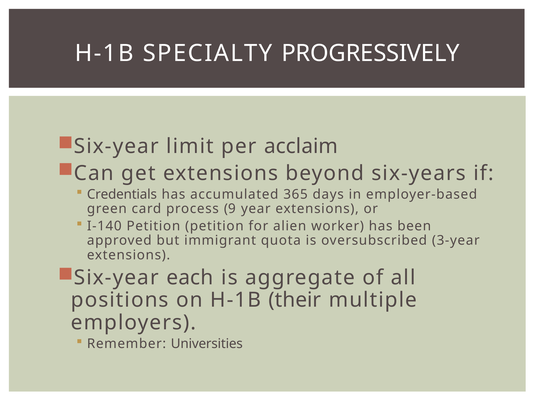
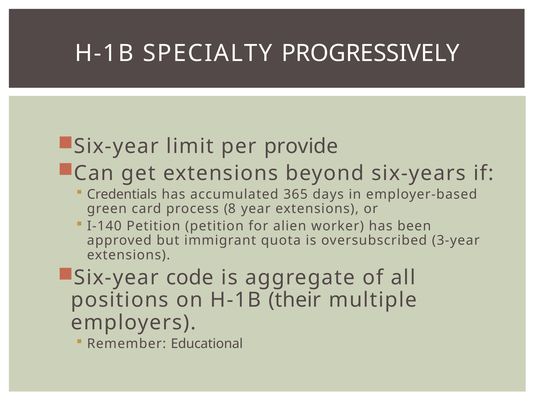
acclaim: acclaim -> provide (301, 146)
9: 9 -> 8 (230, 208)
each: each -> code (190, 277)
Universities: Universities -> Educational (207, 343)
